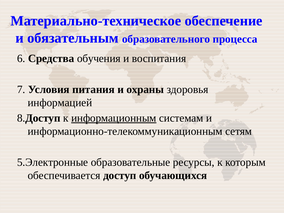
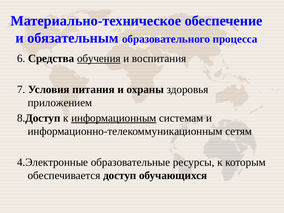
обучения underline: none -> present (99, 58)
информацией: информацией -> приложением (60, 103)
5.Электронные: 5.Электронные -> 4.Электронные (53, 162)
